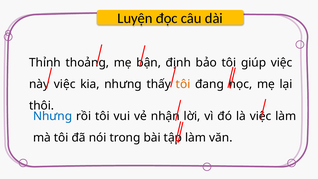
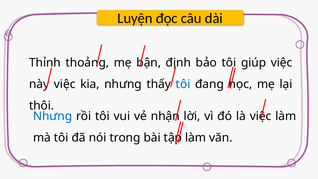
tôi colour: orange -> blue (183, 84)
